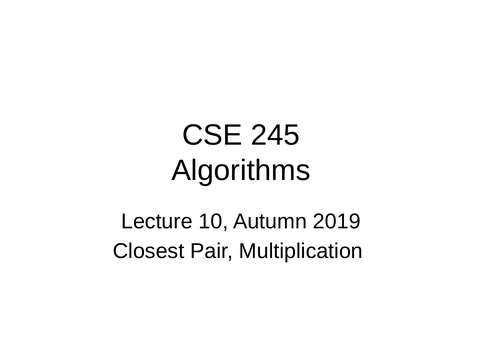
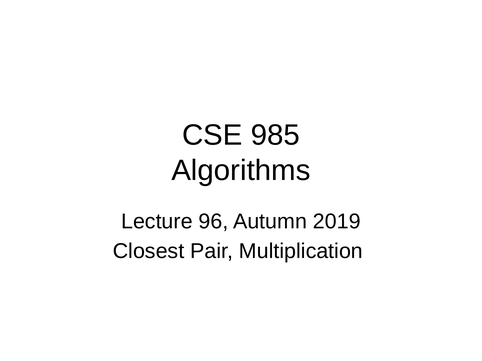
245: 245 -> 985 (275, 135)
10: 10 -> 96 (213, 222)
